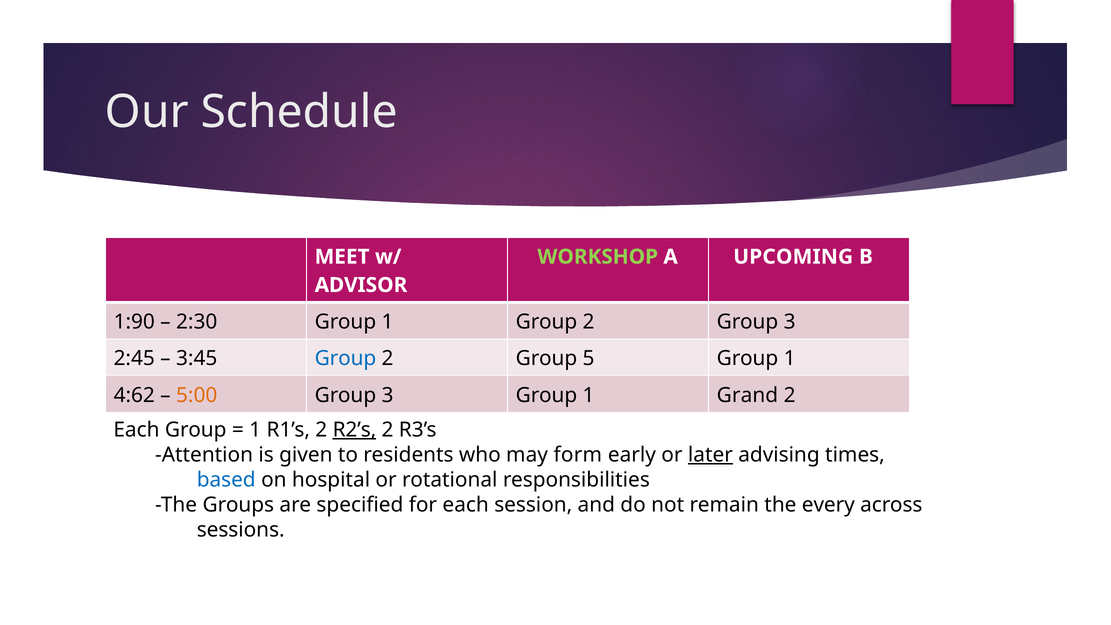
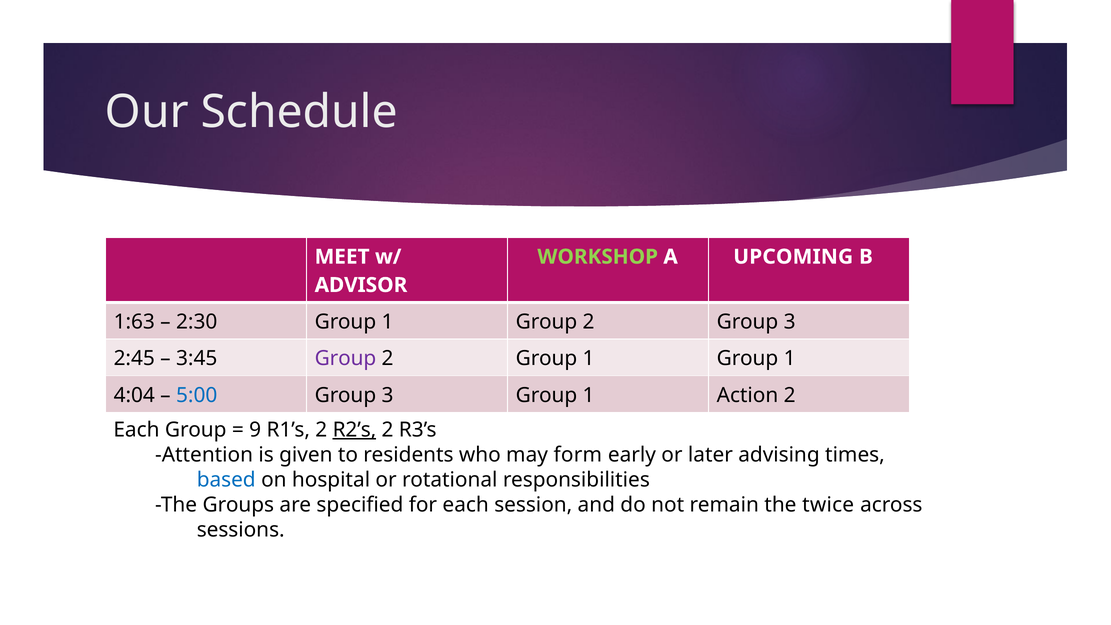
1:90: 1:90 -> 1:63 (134, 322)
Group colour: blue -> purple (345, 359)
2 Group 5: 5 -> 1 (589, 359)
4:62: 4:62 -> 4:04 (134, 395)
5:00 colour: orange -> blue (197, 395)
Grand: Grand -> Action (747, 395)
1: 1 -> 9 (255, 430)
later underline: present -> none (710, 455)
every: every -> twice (828, 505)
